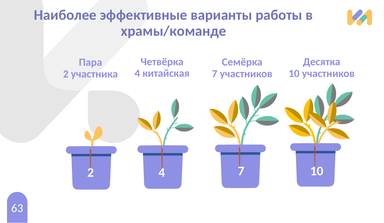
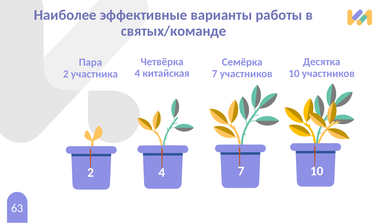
храмы/команде: храмы/команде -> святых/команде (174, 31)
